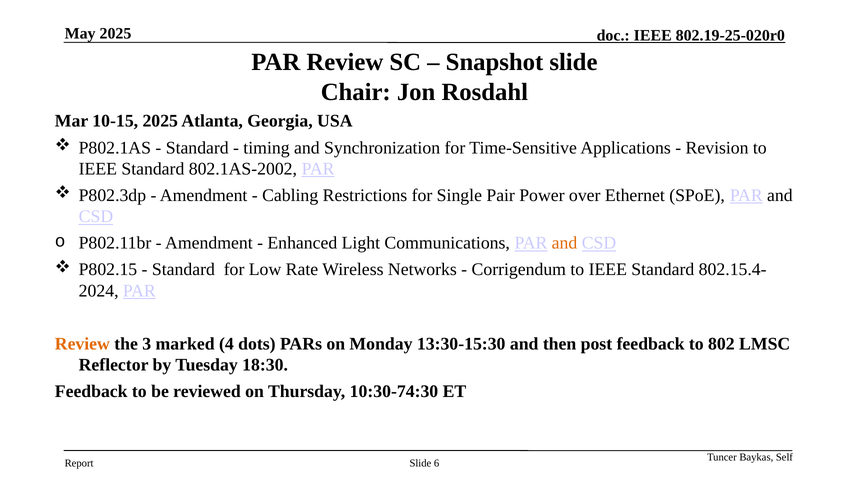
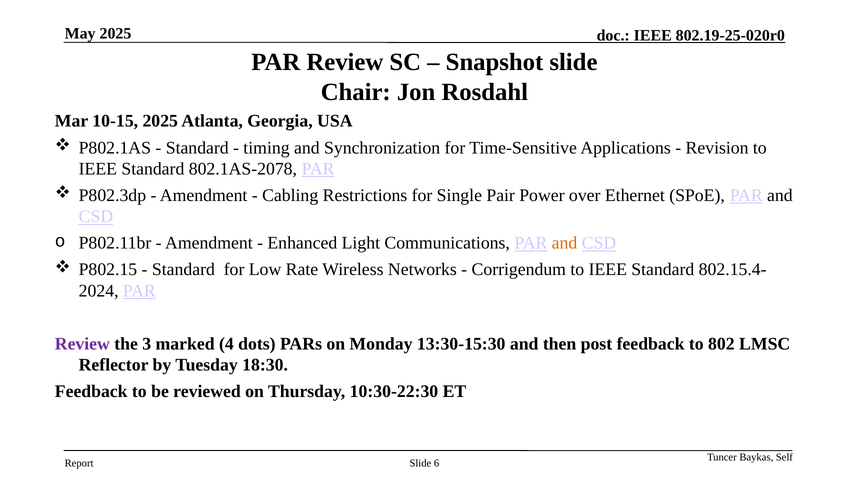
802.1AS-2002: 802.1AS-2002 -> 802.1AS-2078 (243, 169)
Review colour: orange -> purple (82, 344)
10:30-74:30: 10:30-74:30 -> 10:30-22:30 (394, 392)
